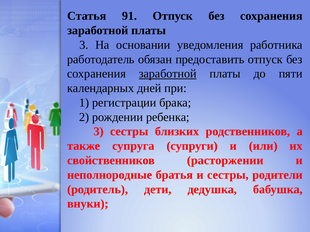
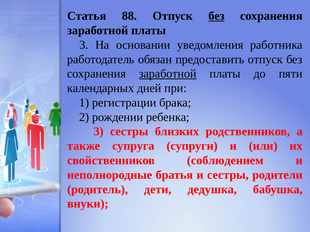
91: 91 -> 88 (129, 16)
без underline: none -> present (216, 16)
расторжении: расторжении -> соблюдением (225, 161)
